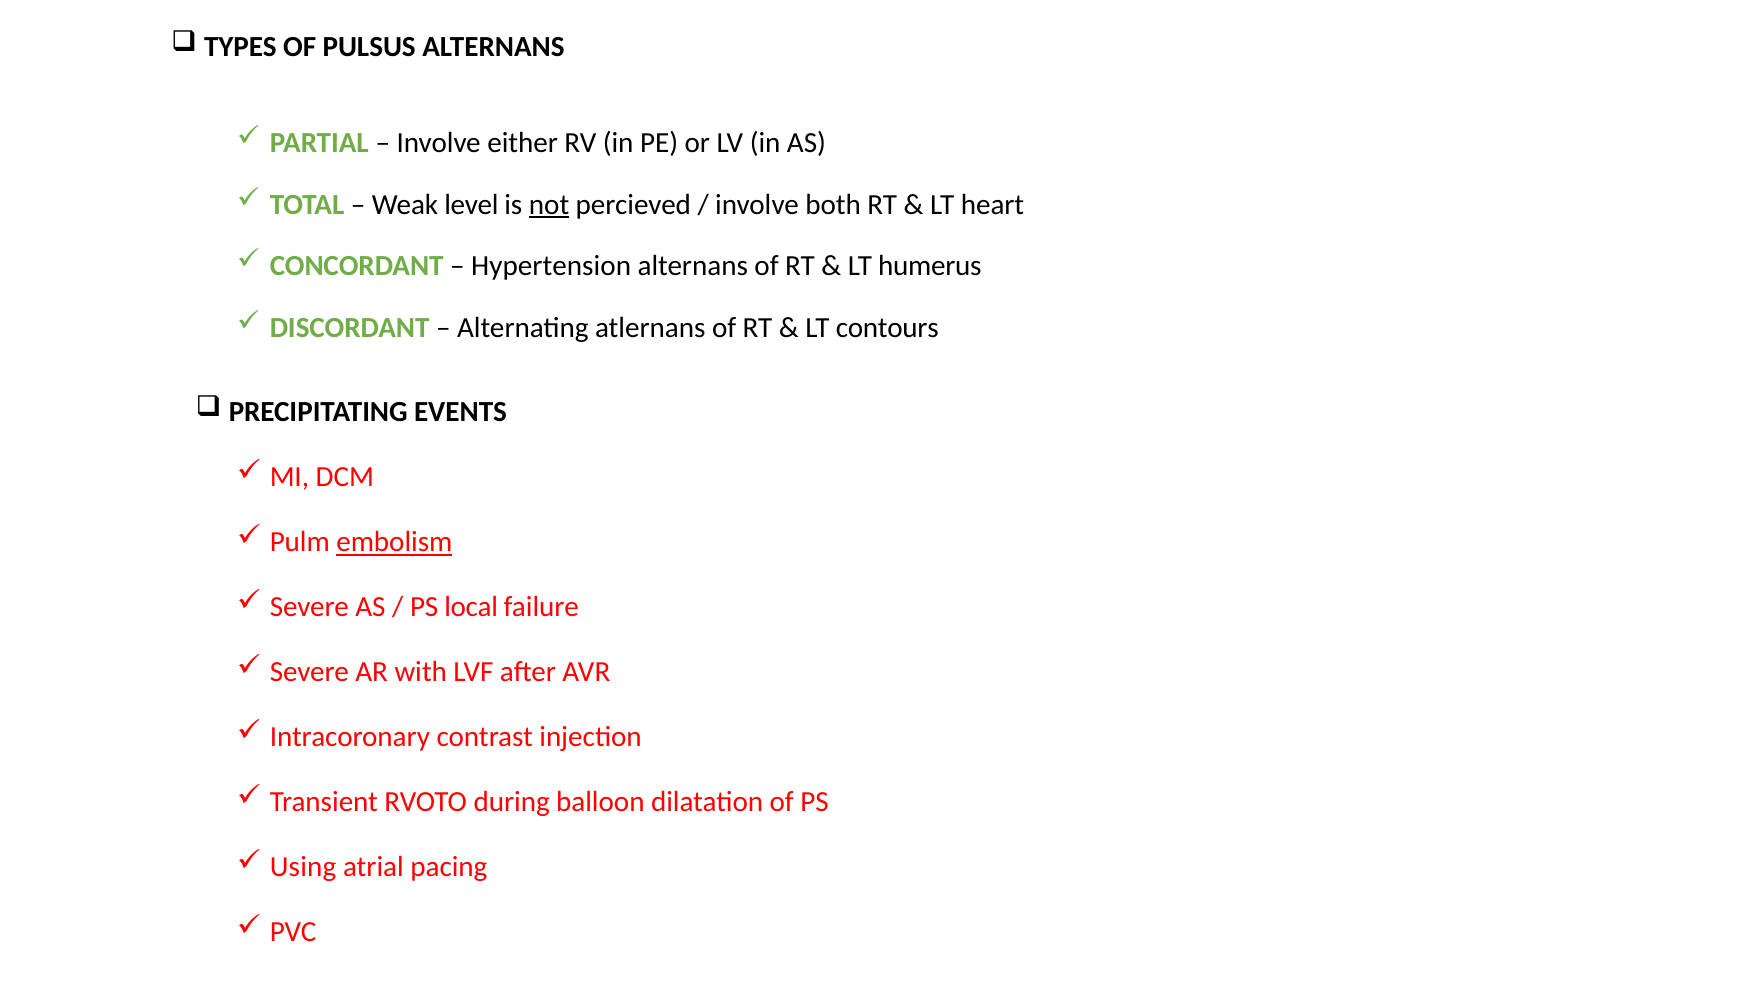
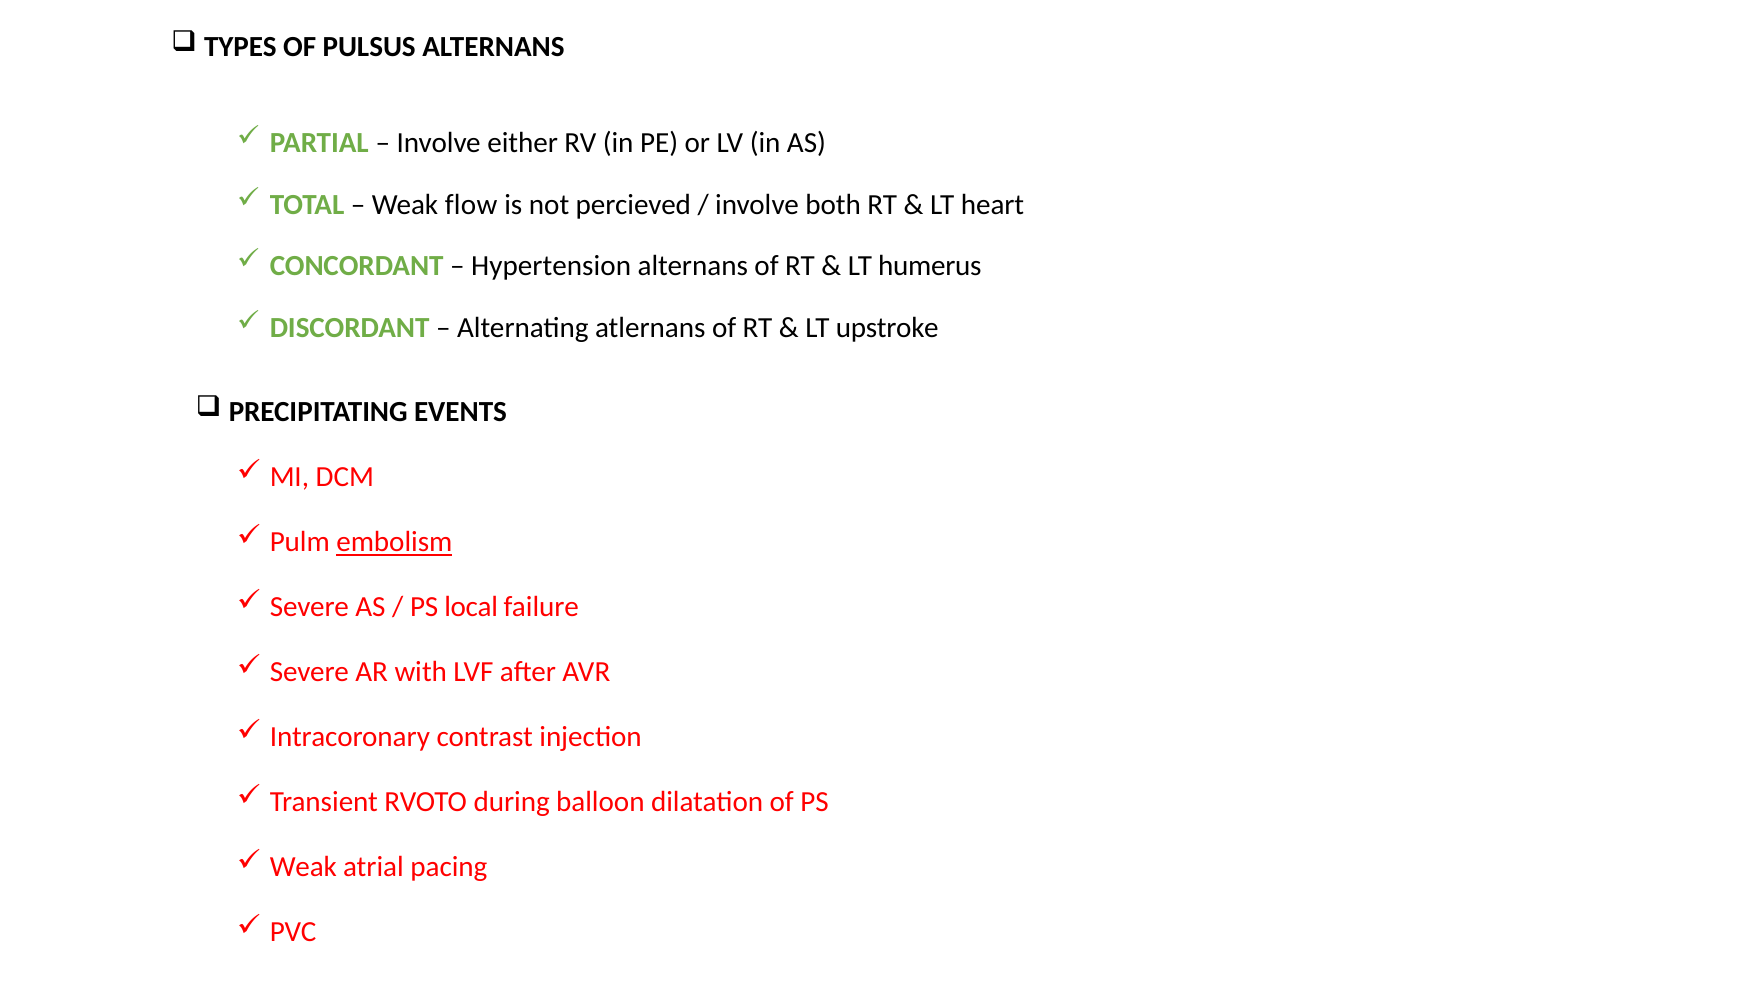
level: level -> flow (471, 205)
not underline: present -> none (549, 205)
contours: contours -> upstroke (887, 328)
Using: Using -> Weak (303, 867)
